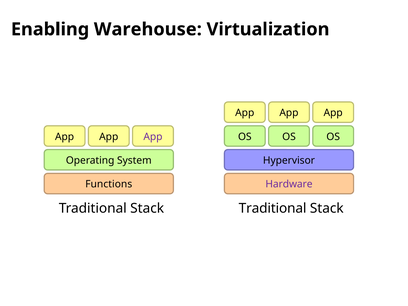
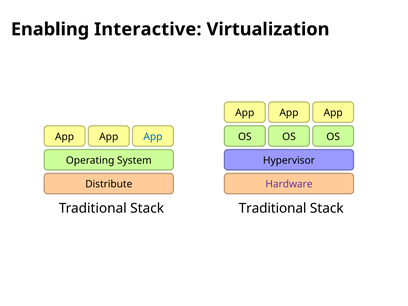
Warehouse: Warehouse -> Interactive (148, 29)
App colour: purple -> blue (153, 137)
Functions: Functions -> Distribute (109, 184)
